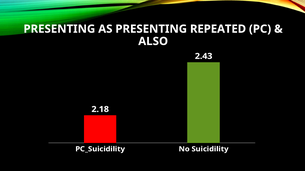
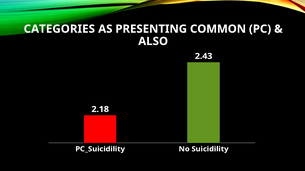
PRESENTING: PRESENTING -> CATEGORIES (59, 29)
REPEATED: REPEATED -> COMMON (218, 29)
